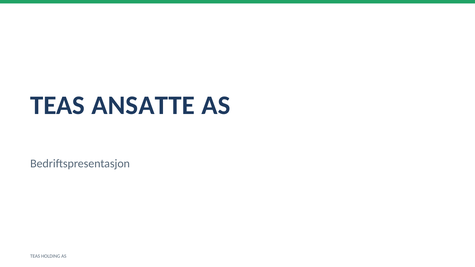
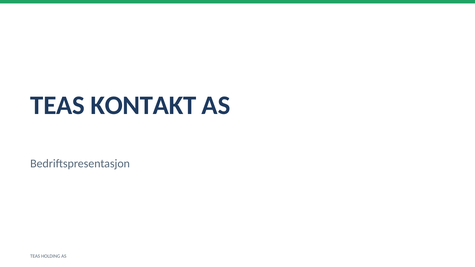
ANSATTE: ANSATTE -> KONTAKT (143, 105)
